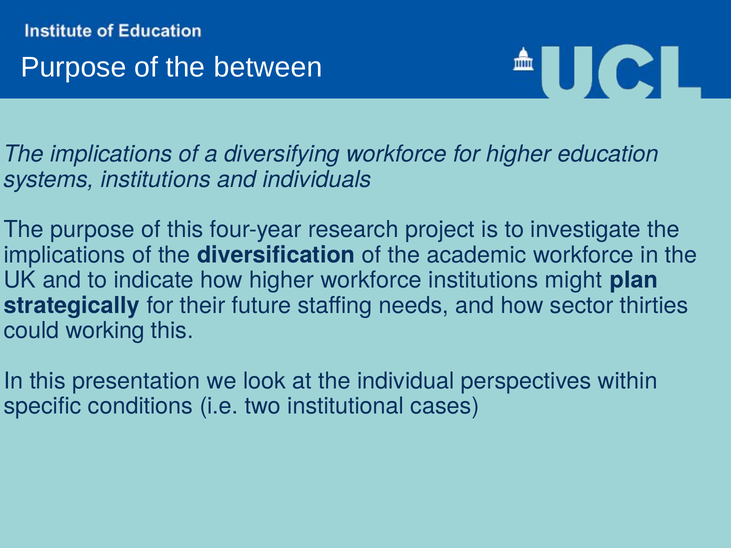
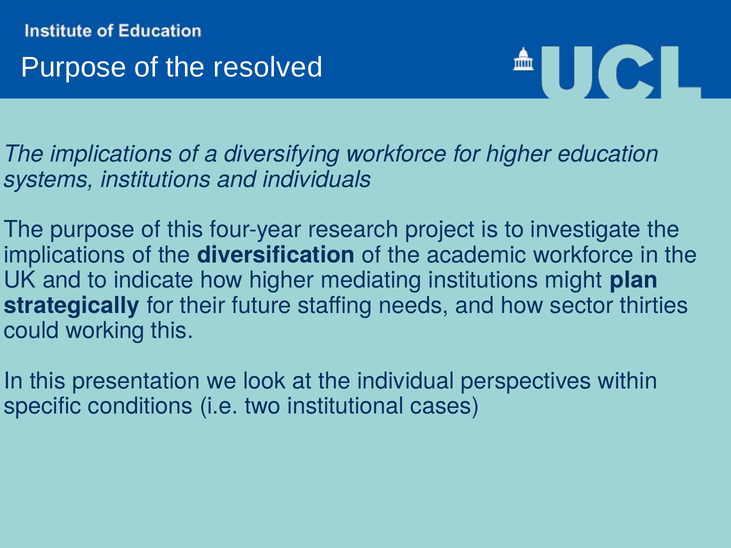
between: between -> resolved (268, 67)
higher workforce: workforce -> mediating (371, 280)
